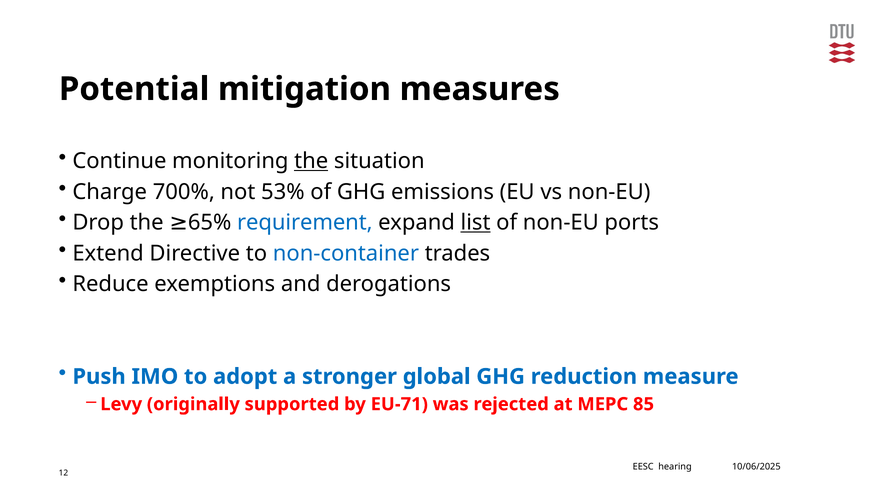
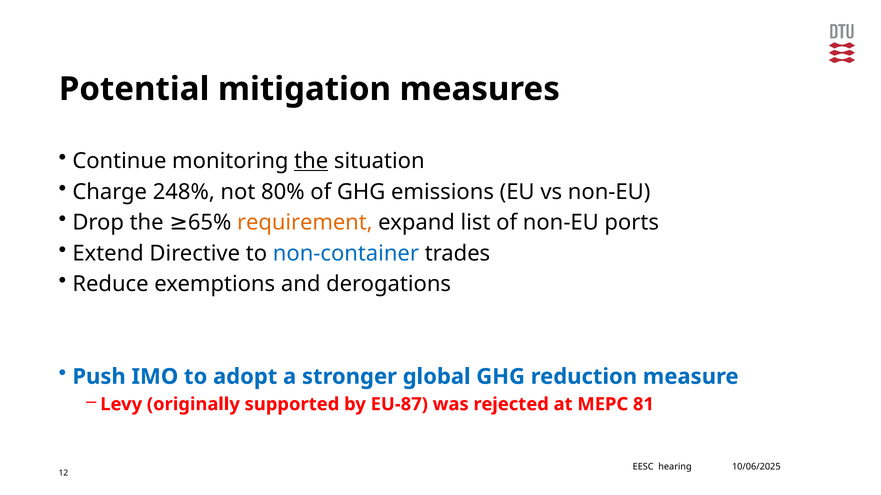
700%: 700% -> 248% (184, 192)
53%: 53% -> 80% (283, 192)
requirement colour: blue -> orange (305, 223)
list underline: present -> none (476, 223)
EU-71: EU-71 -> EU-87 (399, 405)
85: 85 -> 81 (643, 405)
